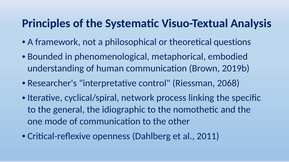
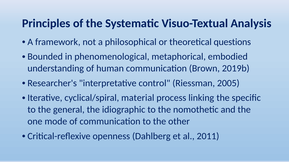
2068: 2068 -> 2005 (228, 83)
network: network -> material (138, 98)
